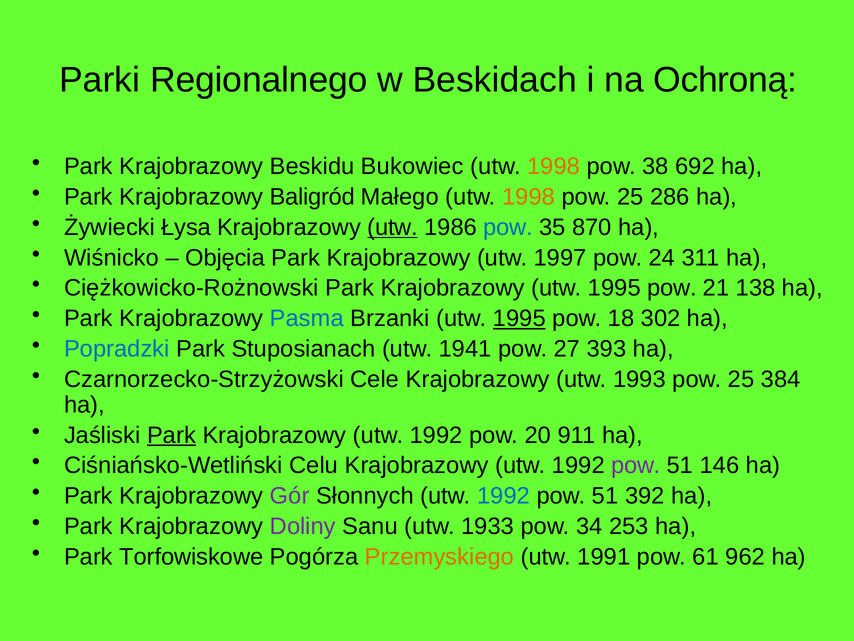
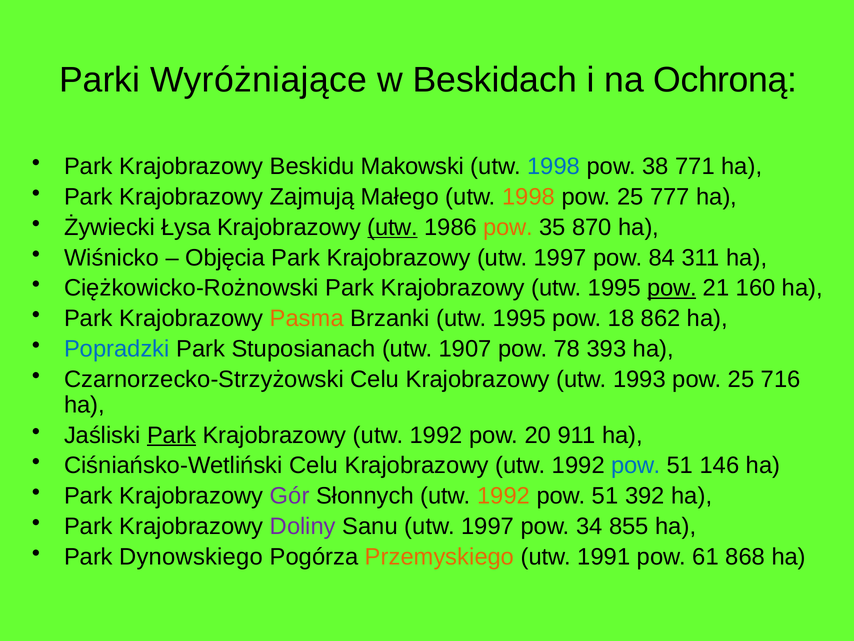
Regionalnego: Regionalnego -> Wyróżniające (259, 80)
Bukowiec: Bukowiec -> Makowski (413, 166)
1998 colour: orange -> blue (554, 166)
692: 692 -> 771 (695, 166)
Baligród: Baligród -> Zajmują (312, 197)
286: 286 -> 777 (670, 197)
pow colour: blue -> orange (508, 227)
24: 24 -> 84 (662, 257)
pow underline: none -> present (672, 288)
138: 138 -> 160 (756, 288)
Pasma colour: blue -> orange (307, 318)
1995 underline: present -> none (519, 318)
302: 302 -> 862 (661, 318)
1941: 1941 -> 1907 (465, 349)
27: 27 -> 78 (567, 349)
Czarnorzecko-Strzyżowski Cele: Cele -> Celu (375, 379)
384: 384 -> 716 (781, 379)
pow colour: purple -> blue (636, 465)
1992 colour: blue -> orange (504, 496)
Sanu utw 1933: 1933 -> 1997 (488, 526)
253: 253 -> 855 (629, 526)
Torfowiskowe: Torfowiskowe -> Dynowskiego (191, 556)
962: 962 -> 868 (745, 556)
